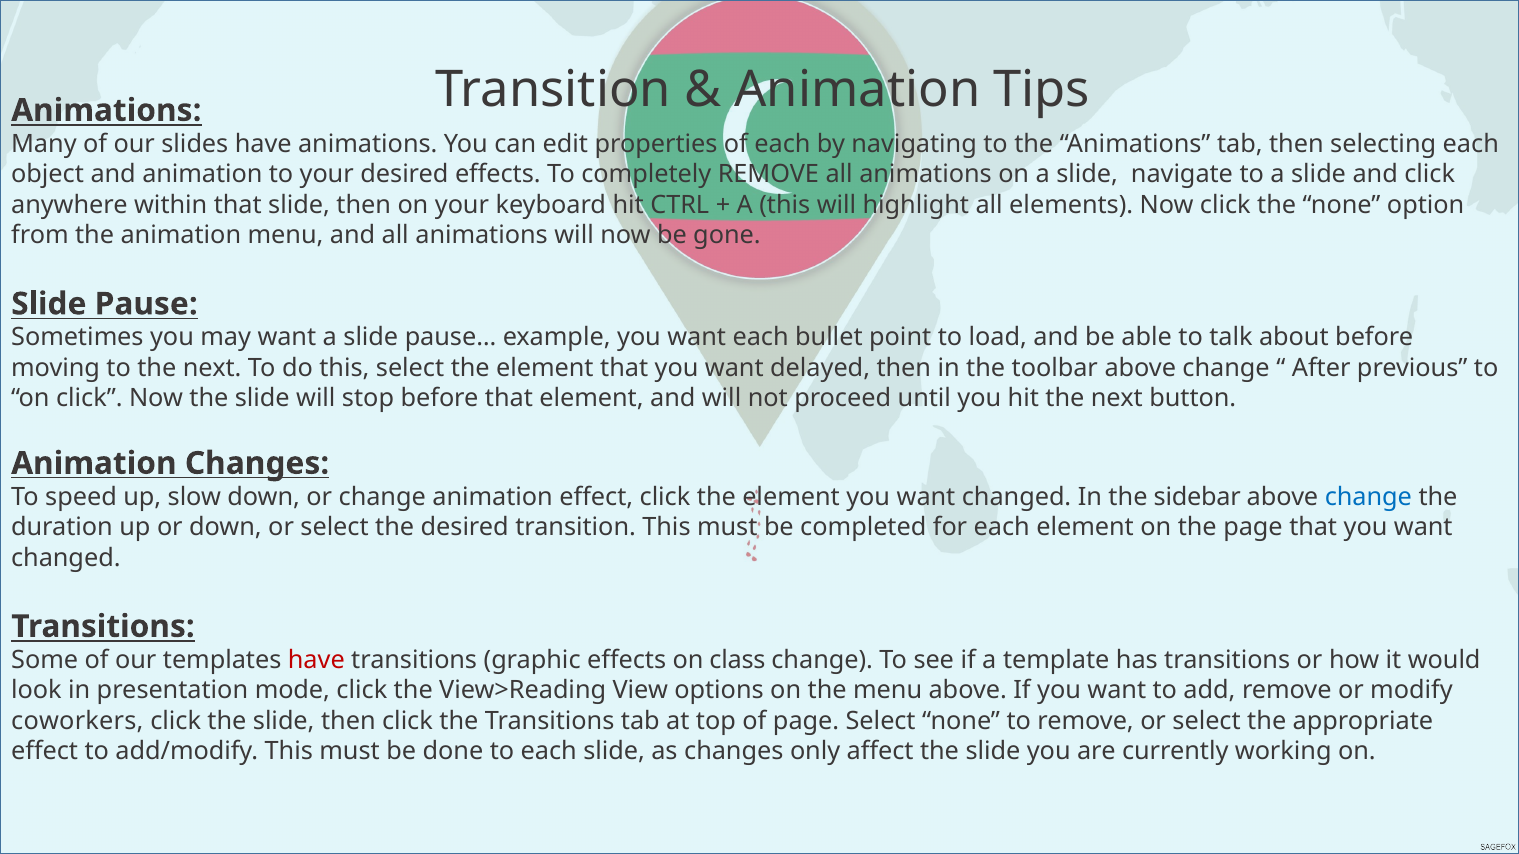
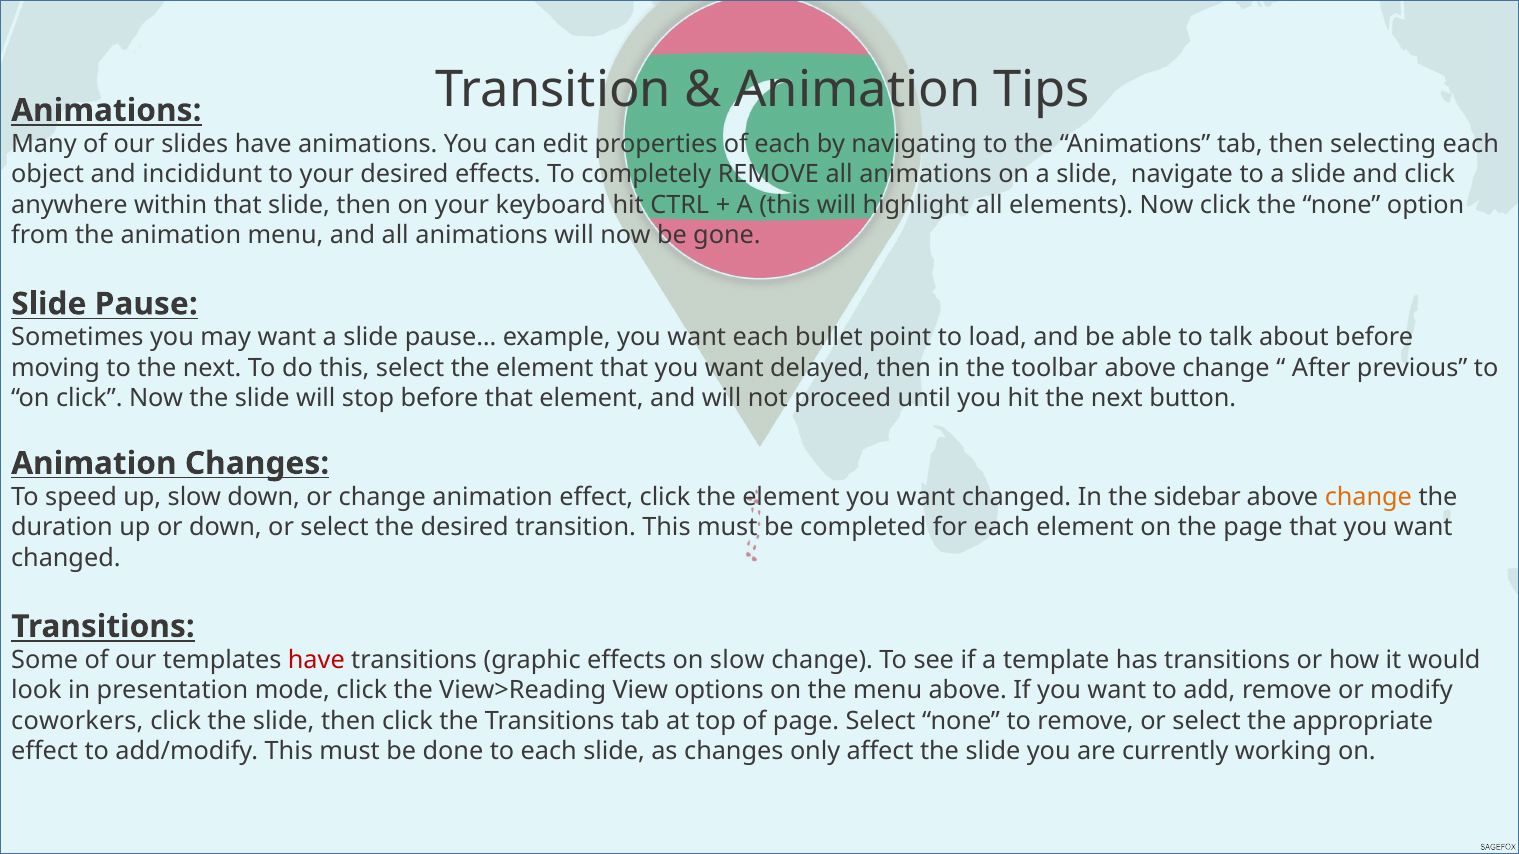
and animation: animation -> incididunt (202, 175)
change colour: blue -> orange (1368, 497)
on class: class -> slow (737, 661)
